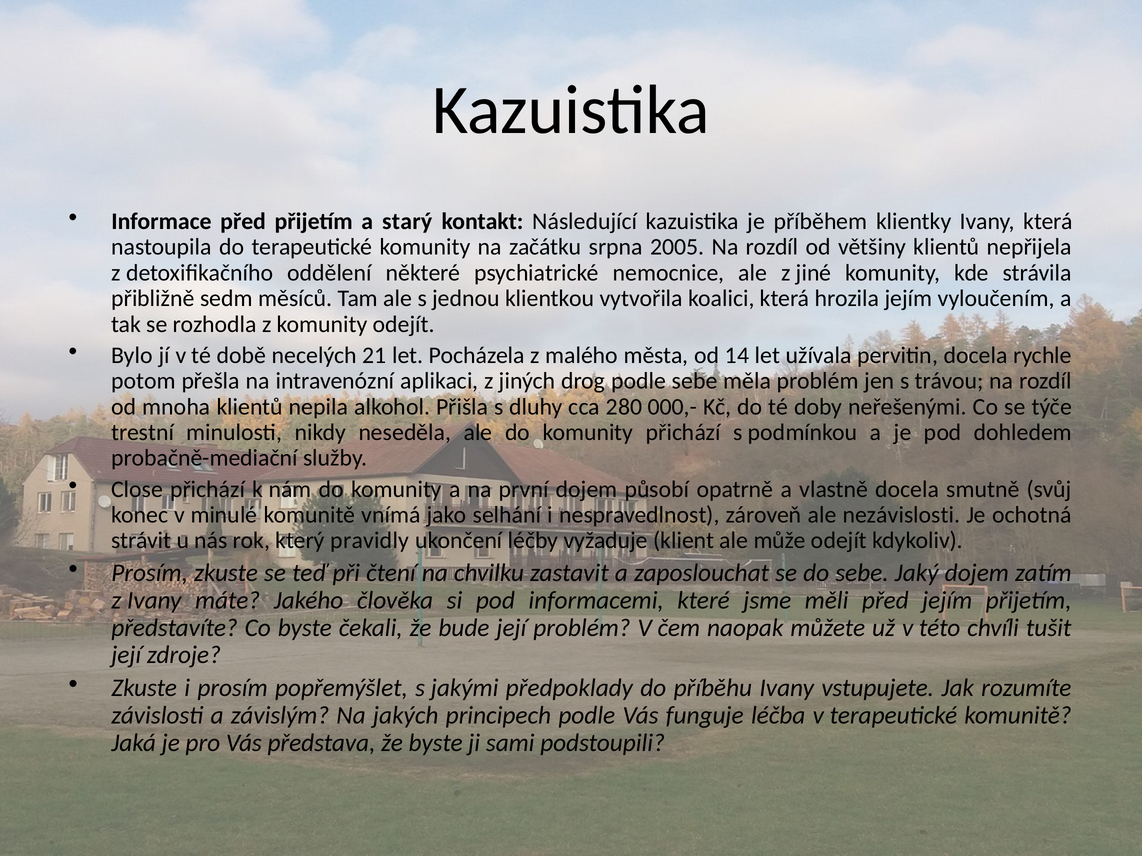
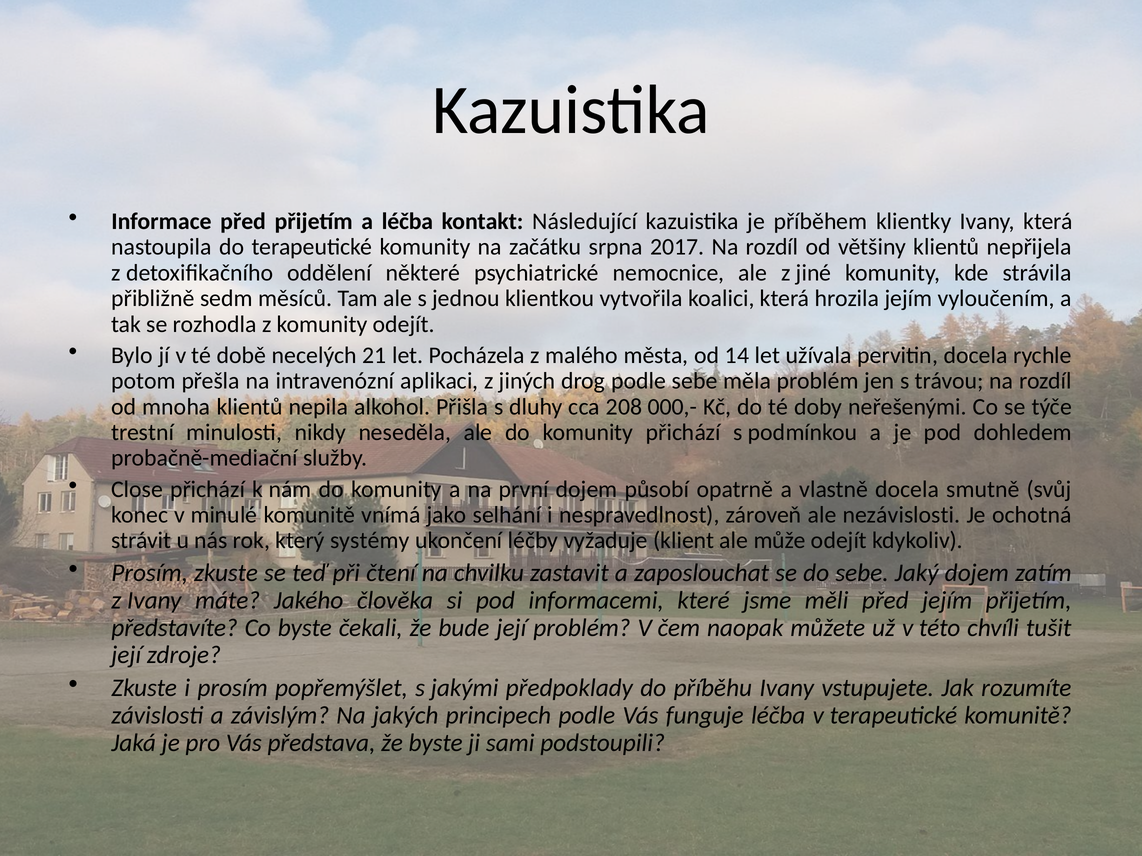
a starý: starý -> léčba (407, 221)
2005: 2005 -> 2017 (677, 247)
280: 280 -> 208 (624, 407)
pravidly: pravidly -> systémy (370, 541)
